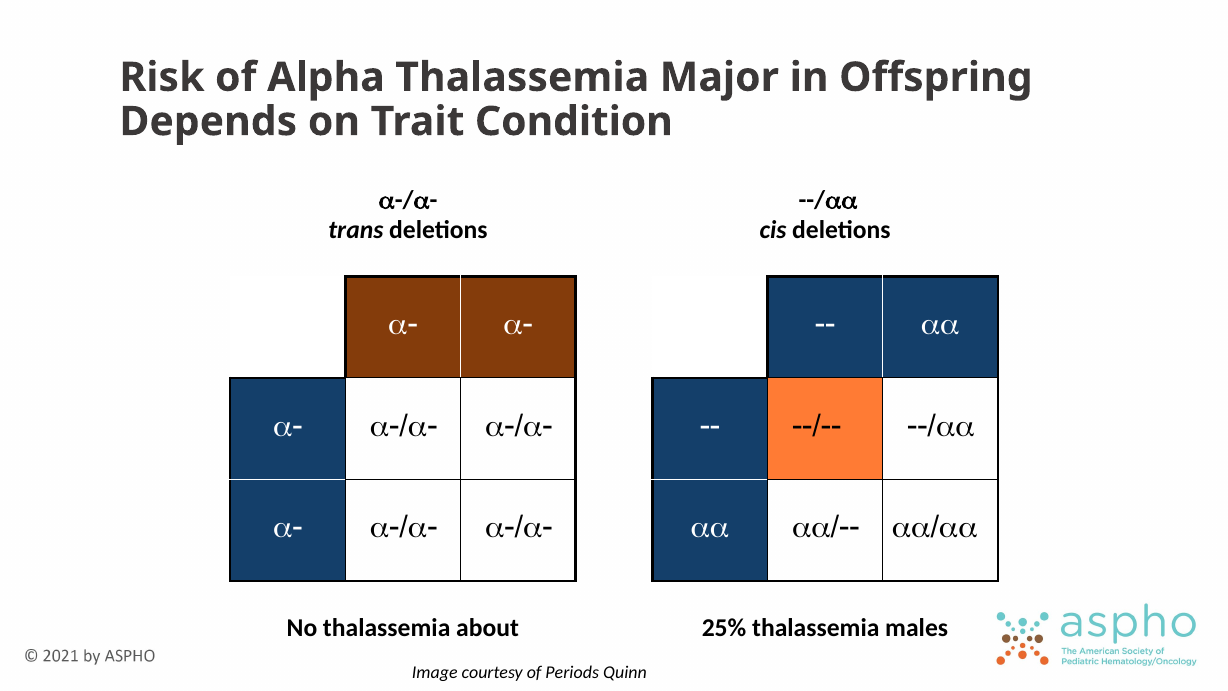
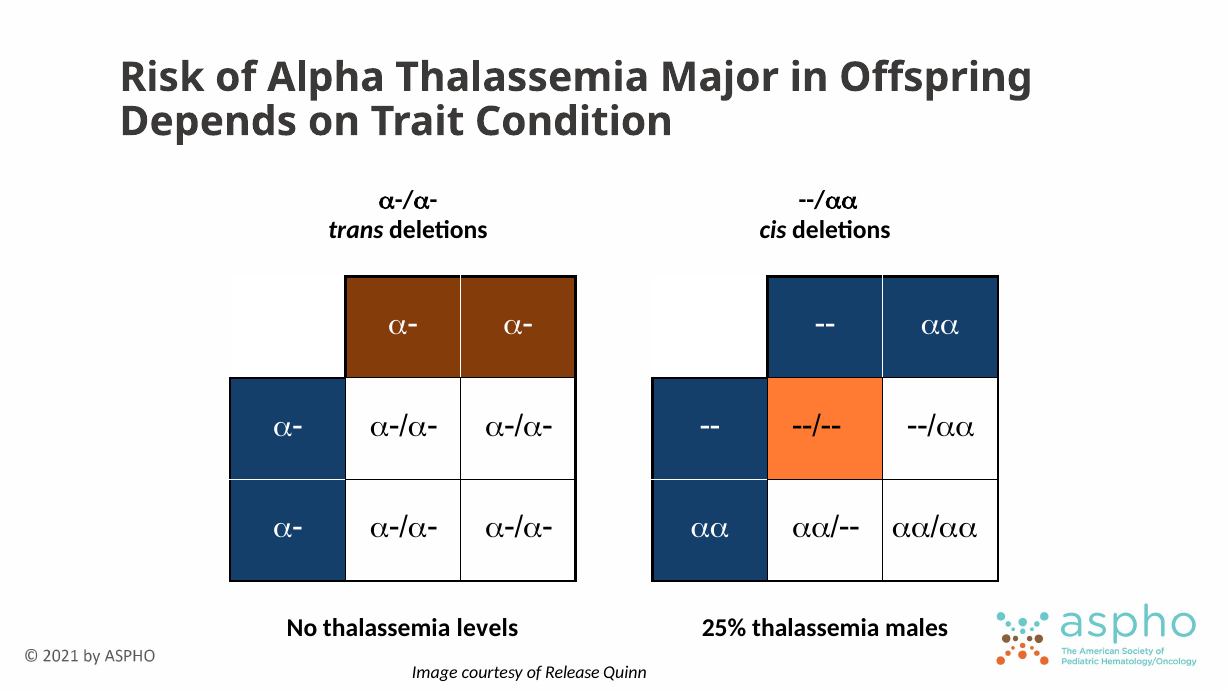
about: about -> levels (487, 628)
Periods: Periods -> Release (572, 672)
